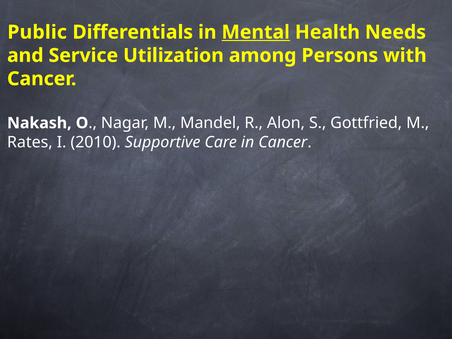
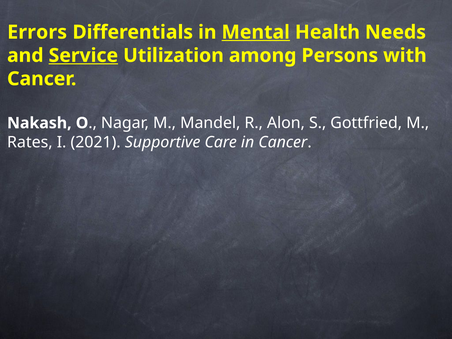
Public: Public -> Errors (37, 32)
Service underline: none -> present (83, 56)
2010: 2010 -> 2021 (96, 142)
